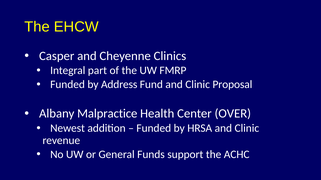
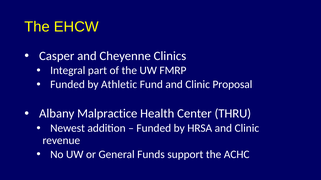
Address: Address -> Athletic (119, 85)
OVER: OVER -> THRU (233, 114)
